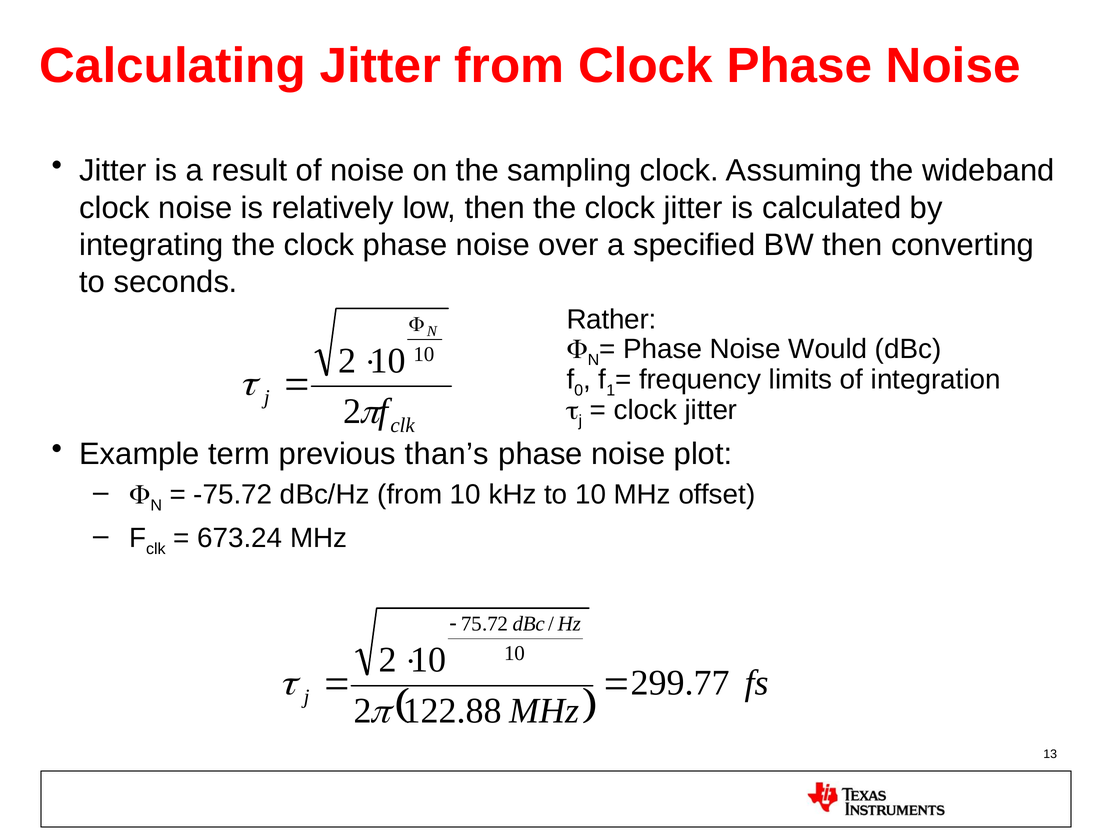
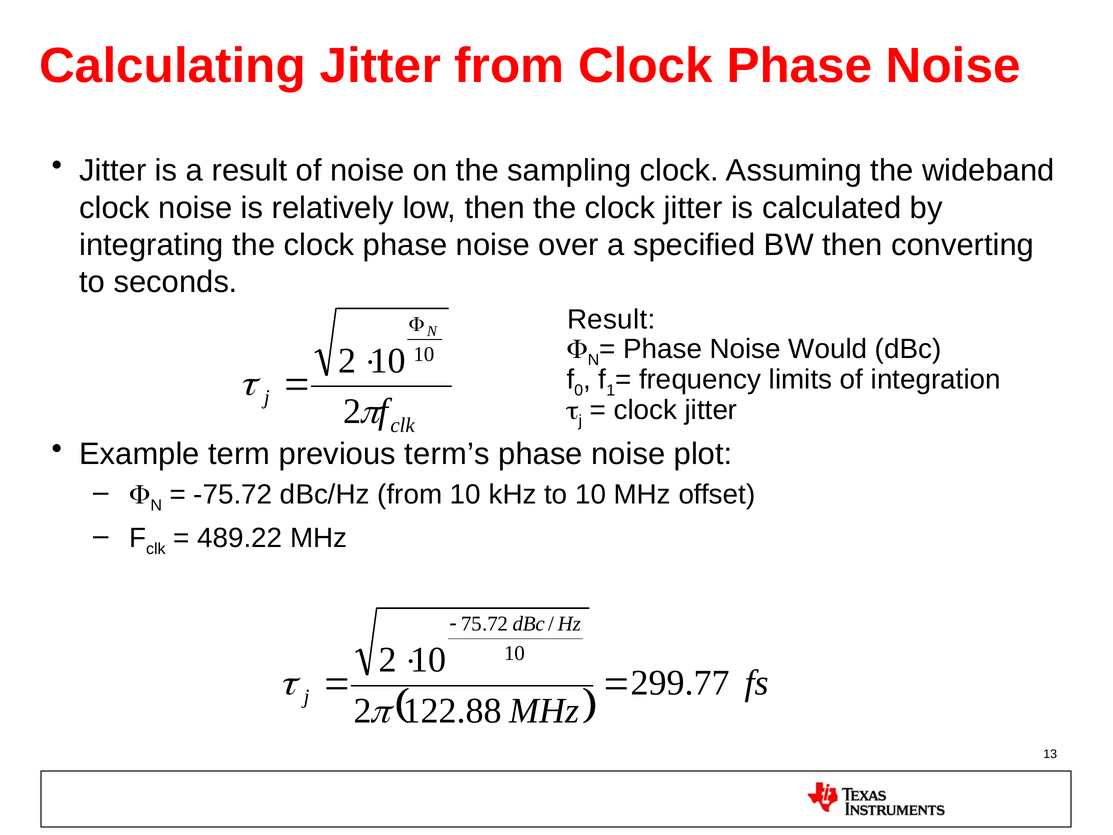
Rather: Rather -> Result (611, 319)
than’s: than’s -> term’s (447, 454)
673.24: 673.24 -> 489.22 (240, 538)
